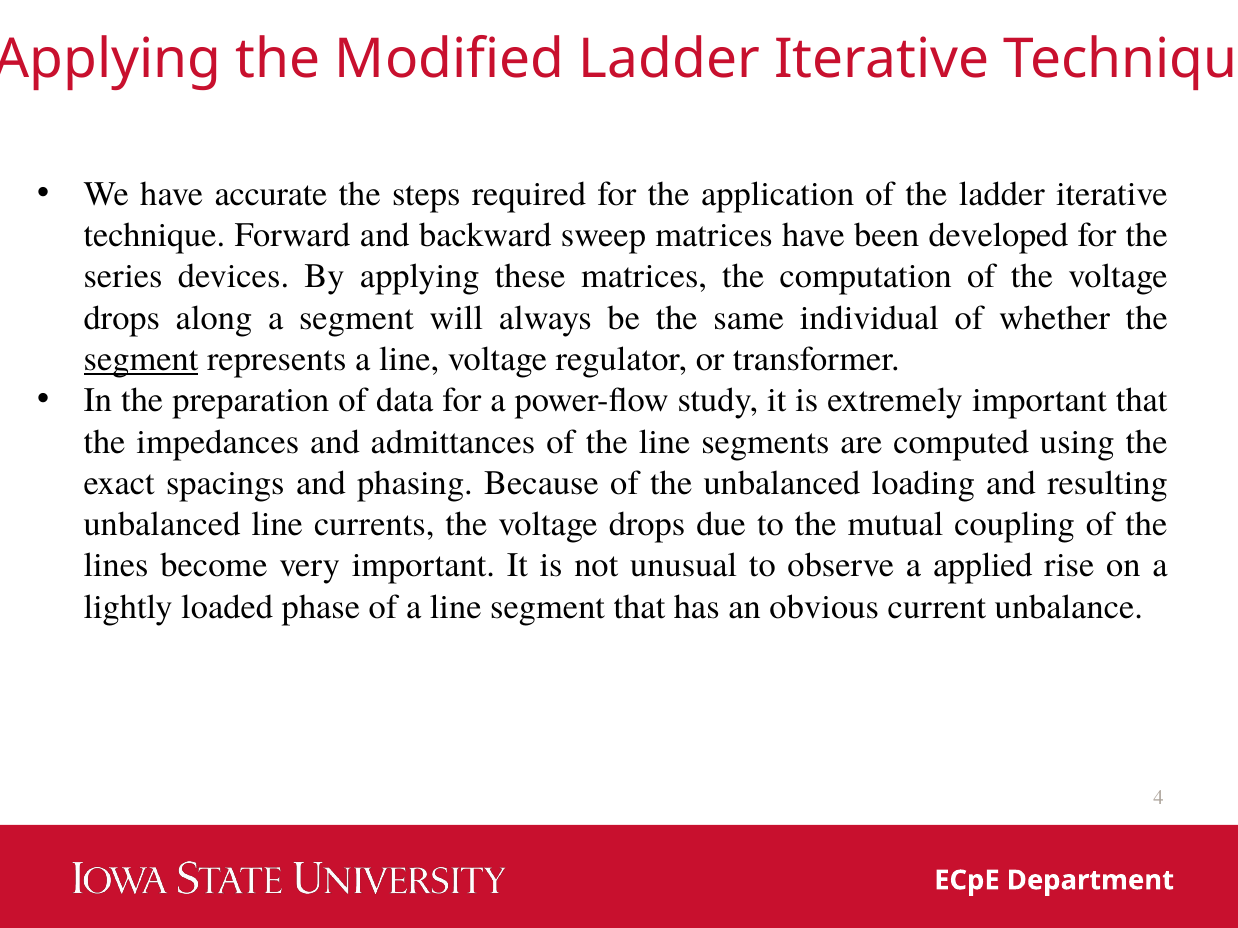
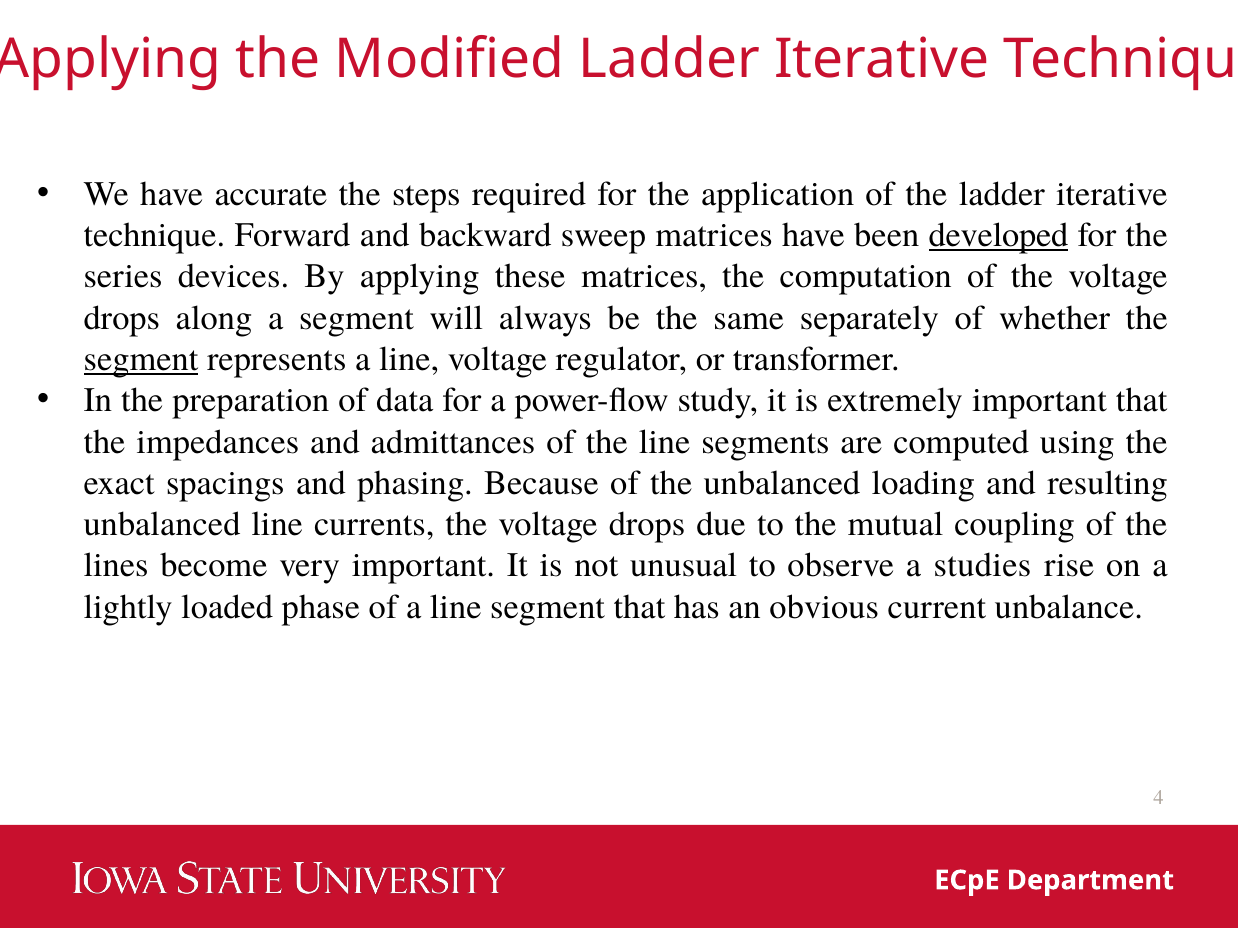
developed underline: none -> present (999, 236)
individual: individual -> separately (869, 318)
applied: applied -> studies (982, 566)
